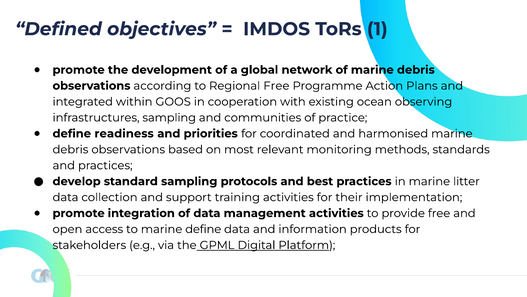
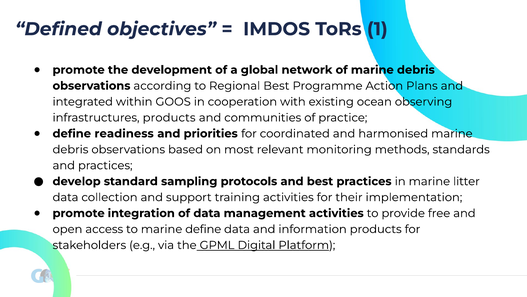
Regional Free: Free -> Best (276, 86)
infrastructures sampling: sampling -> products (169, 117)
